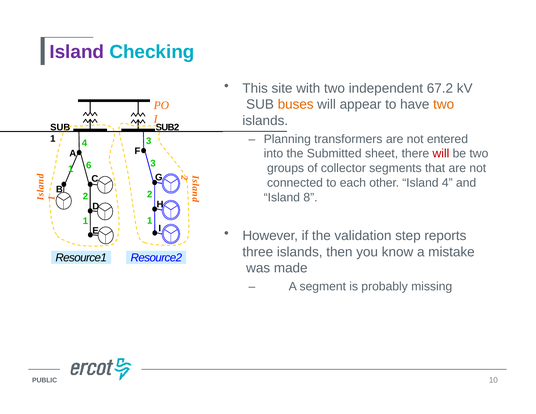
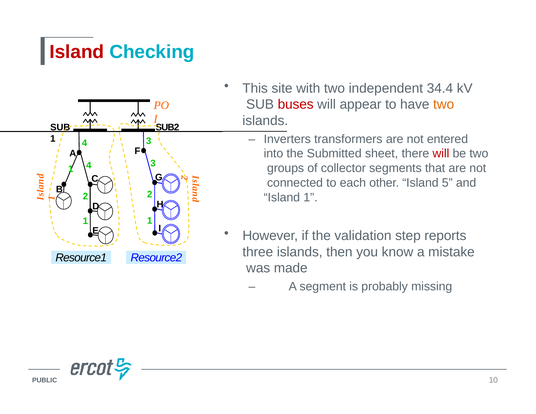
Island colour: purple -> red (77, 52)
67.2: 67.2 -> 34.4 (440, 88)
buses colour: orange -> red (296, 105)
Planning: Planning -> Inverters (287, 139)
1 6: 6 -> 4 (89, 166)
Island 4: 4 -> 5 (447, 183)
Island 8: 8 -> 1 (310, 198)
